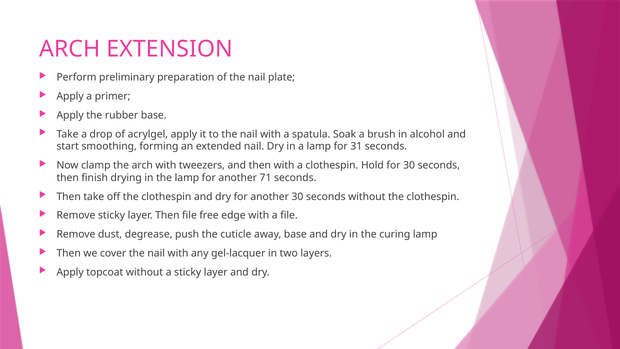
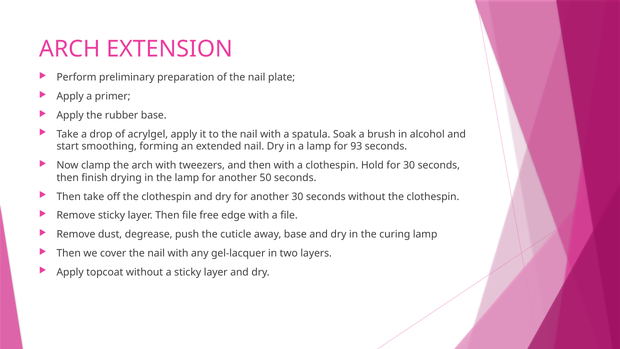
31: 31 -> 93 (356, 146)
71: 71 -> 50 (266, 178)
